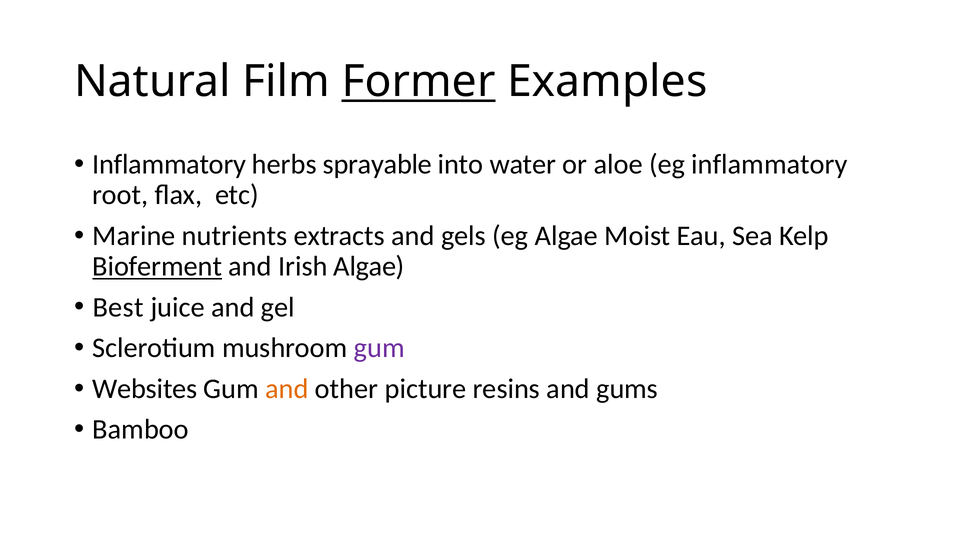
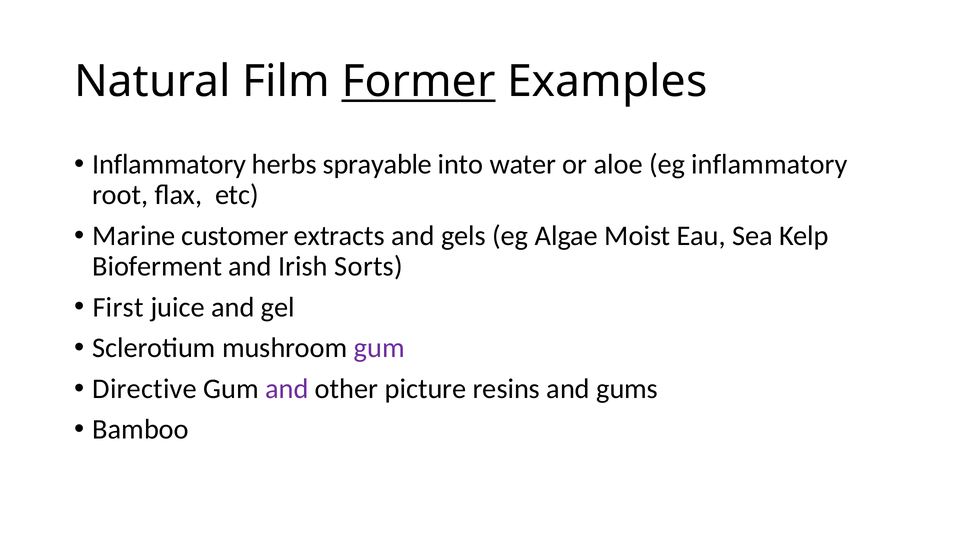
nutrients: nutrients -> customer (235, 236)
Bioferment underline: present -> none (157, 267)
Irish Algae: Algae -> Sorts (369, 267)
Best: Best -> First (118, 307)
Websites: Websites -> Directive (145, 389)
and colour: orange -> purple (287, 389)
